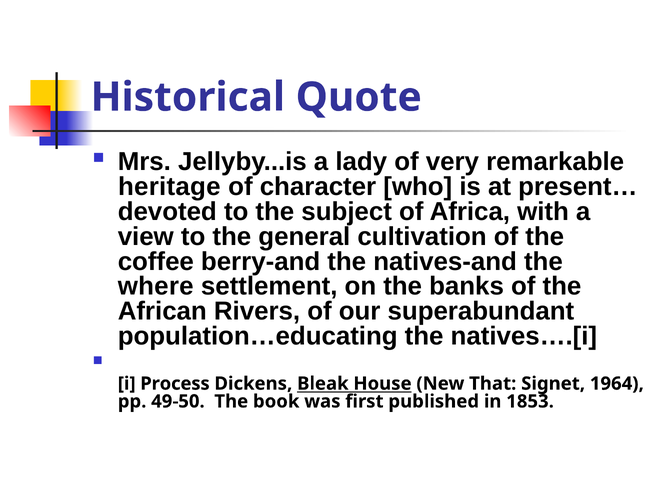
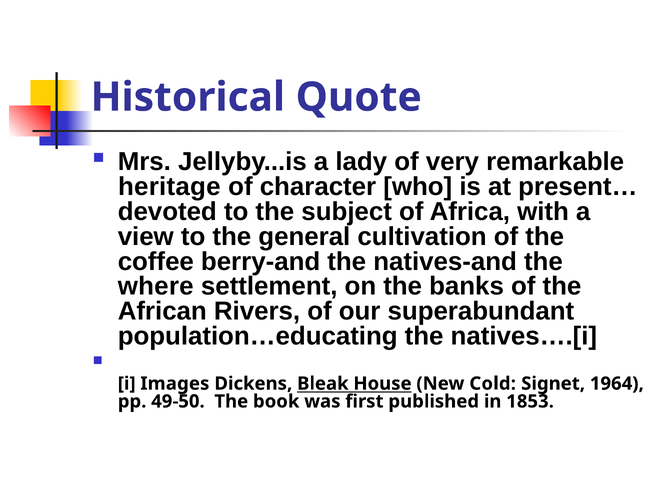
Process: Process -> Images (175, 383)
That: That -> Cold (493, 383)
